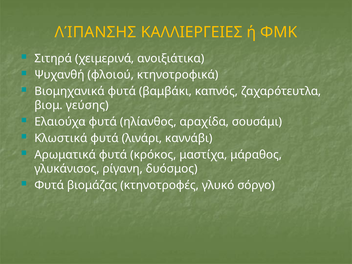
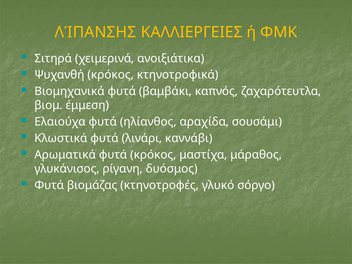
Ψυχανθή φλοιού: φλοιού -> κρόκος (111, 75)
γεύσης: γεύσης -> έμμεση (87, 105)
